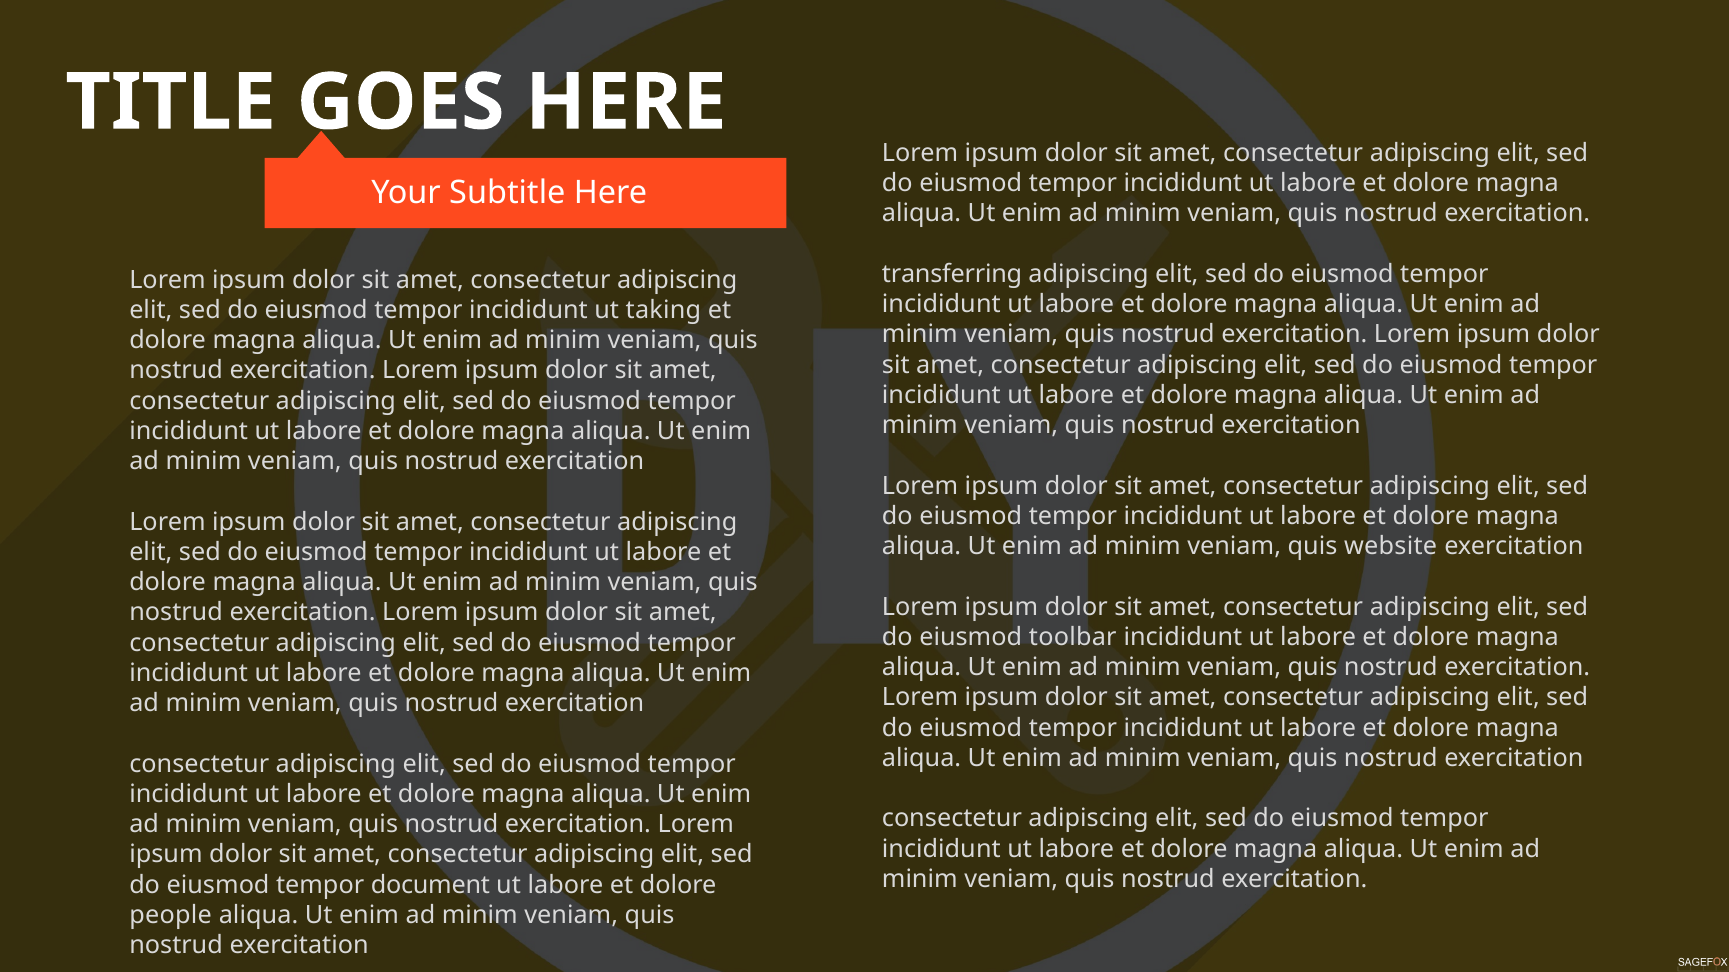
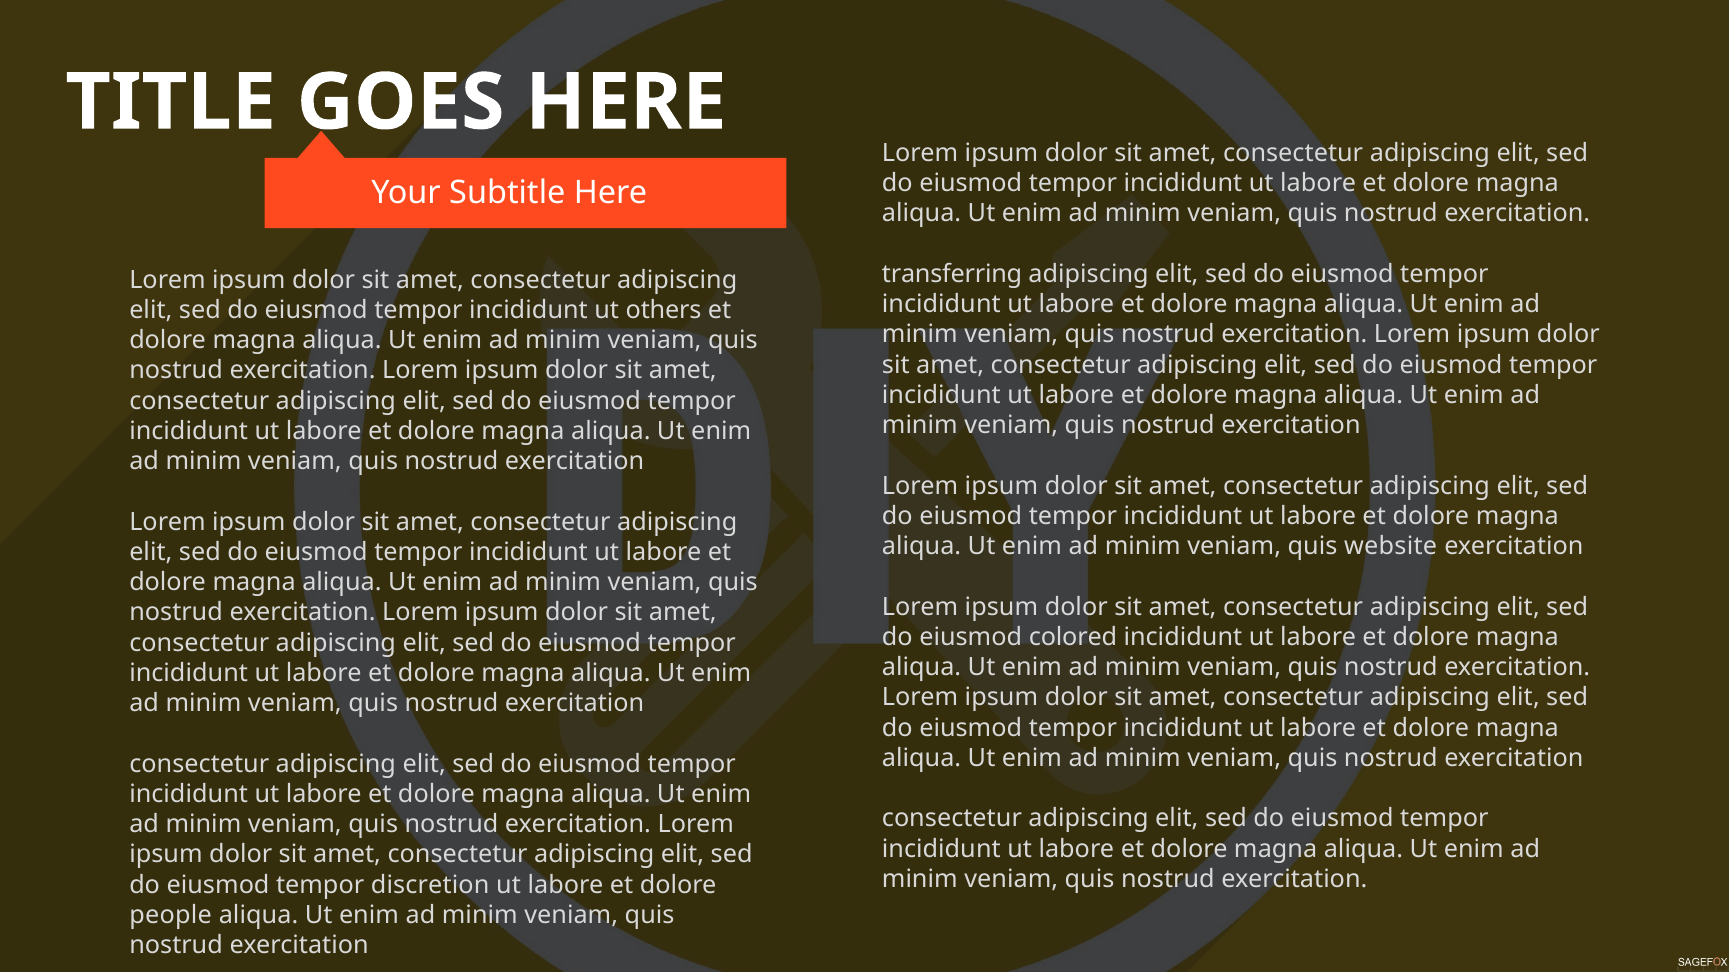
taking: taking -> others (664, 310)
toolbar: toolbar -> colored (1073, 637)
document: document -> discretion (430, 885)
